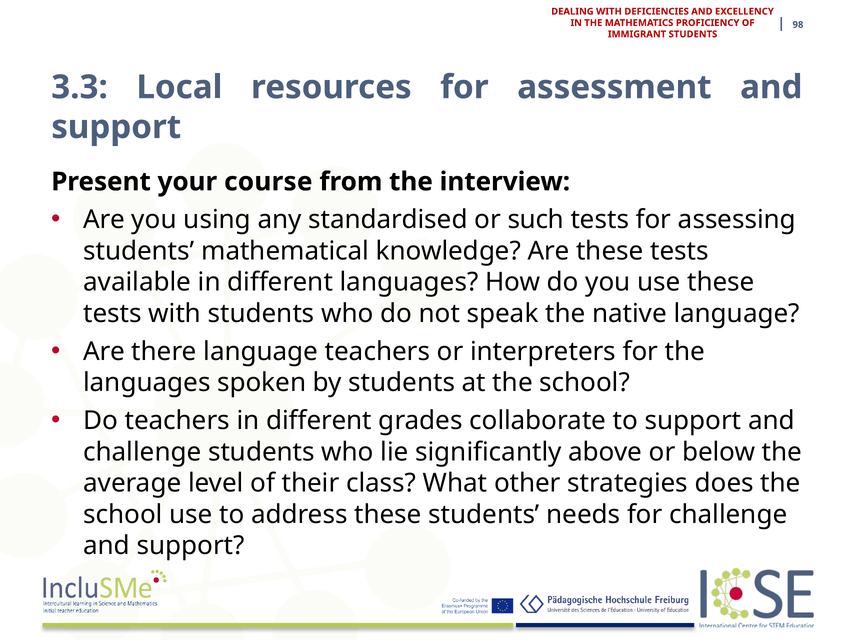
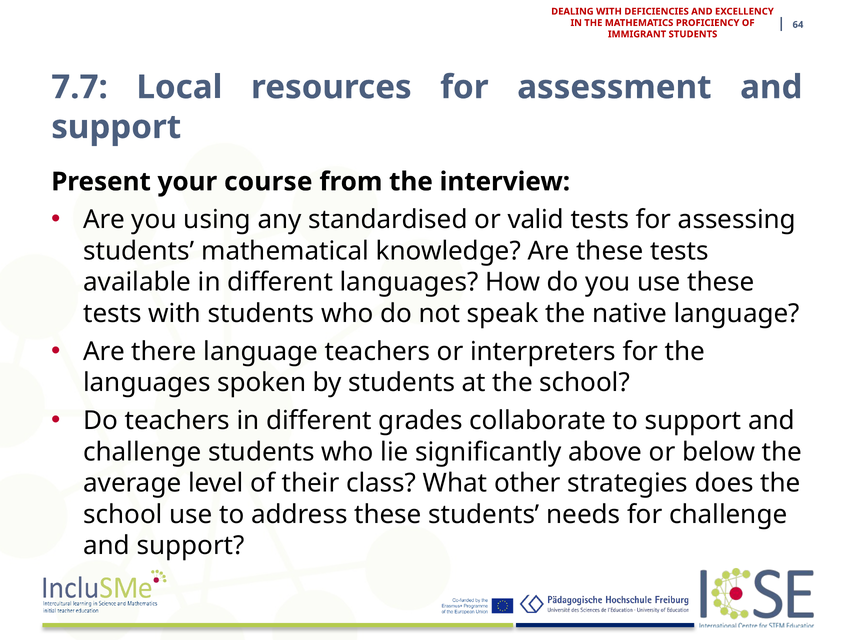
98: 98 -> 64 (798, 25)
3.3: 3.3 -> 7.7 (80, 87)
such: such -> valid (536, 220)
